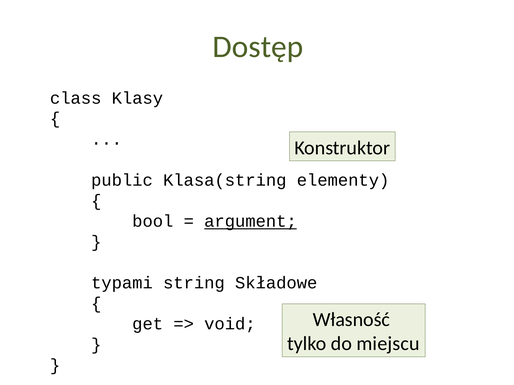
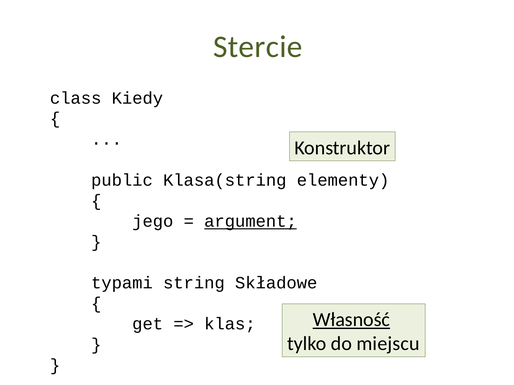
Dostęp: Dostęp -> Stercie (258, 47)
Klasy: Klasy -> Kiedy (137, 98)
bool: bool -> jego (153, 222)
Własność underline: none -> present (351, 320)
void: void -> klas (230, 324)
